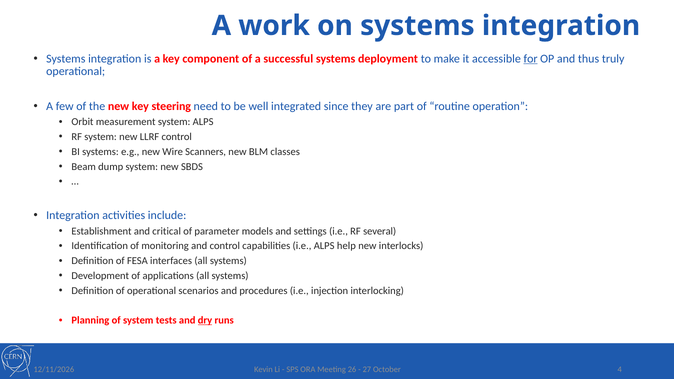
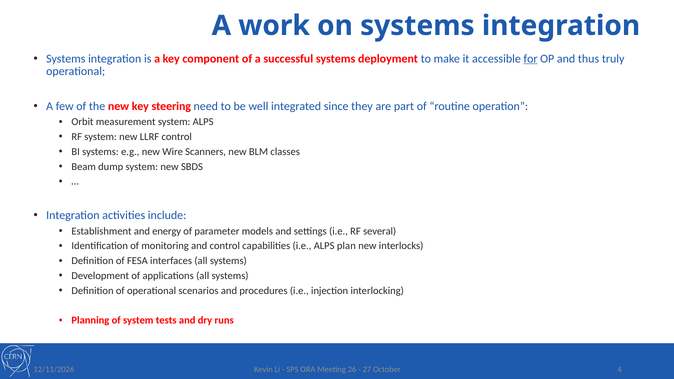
critical: critical -> energy (167, 231)
help: help -> plan (346, 246)
dry underline: present -> none (205, 321)
